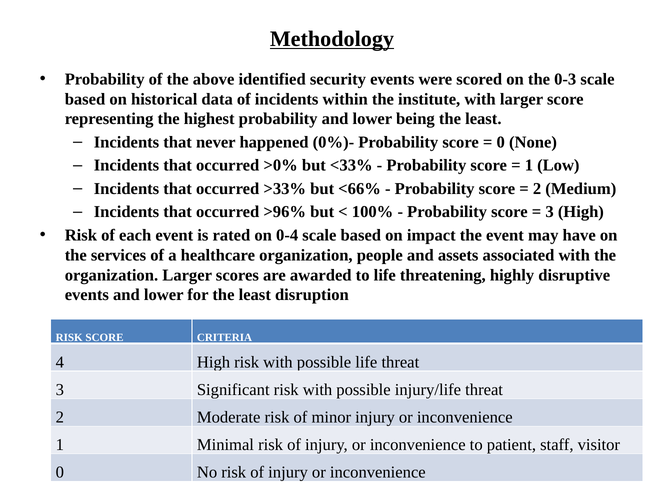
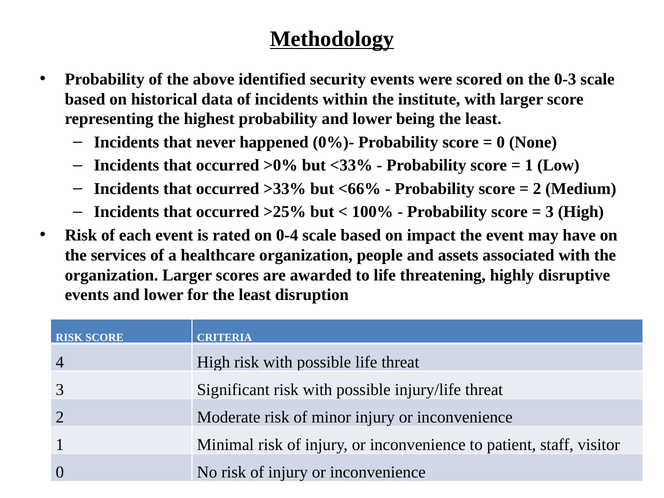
>96%: >96% -> >25% (285, 212)
